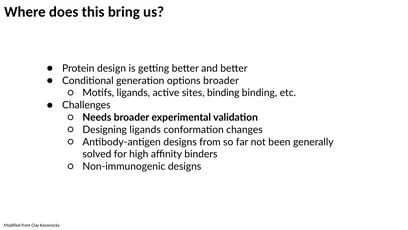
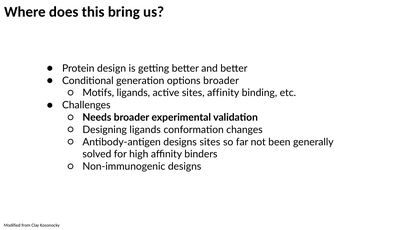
sites binding: binding -> affinity (223, 93)
designs from: from -> sites (210, 142)
